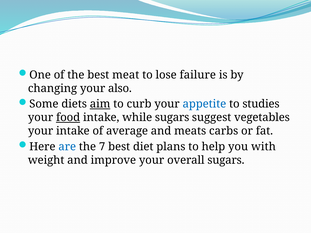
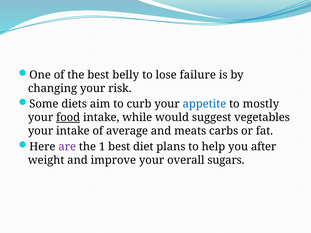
meat: meat -> belly (126, 75)
also: also -> risk (120, 88)
aim underline: present -> none (100, 104)
studies: studies -> mostly (261, 104)
while sugars: sugars -> would (172, 118)
are colour: blue -> purple (67, 147)
7: 7 -> 1 (102, 147)
with: with -> after (264, 147)
